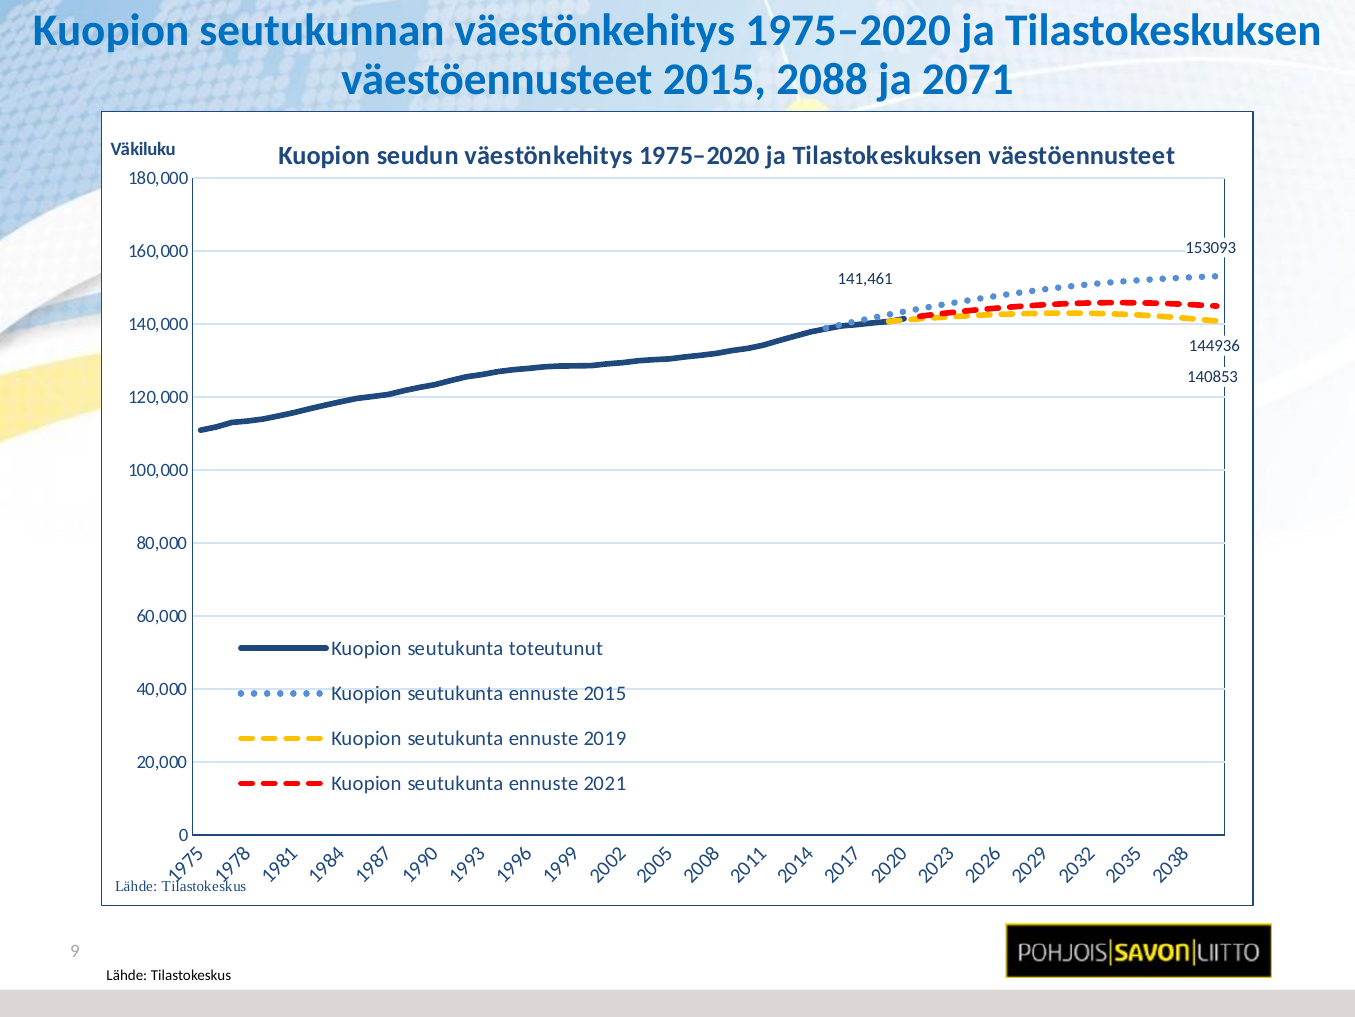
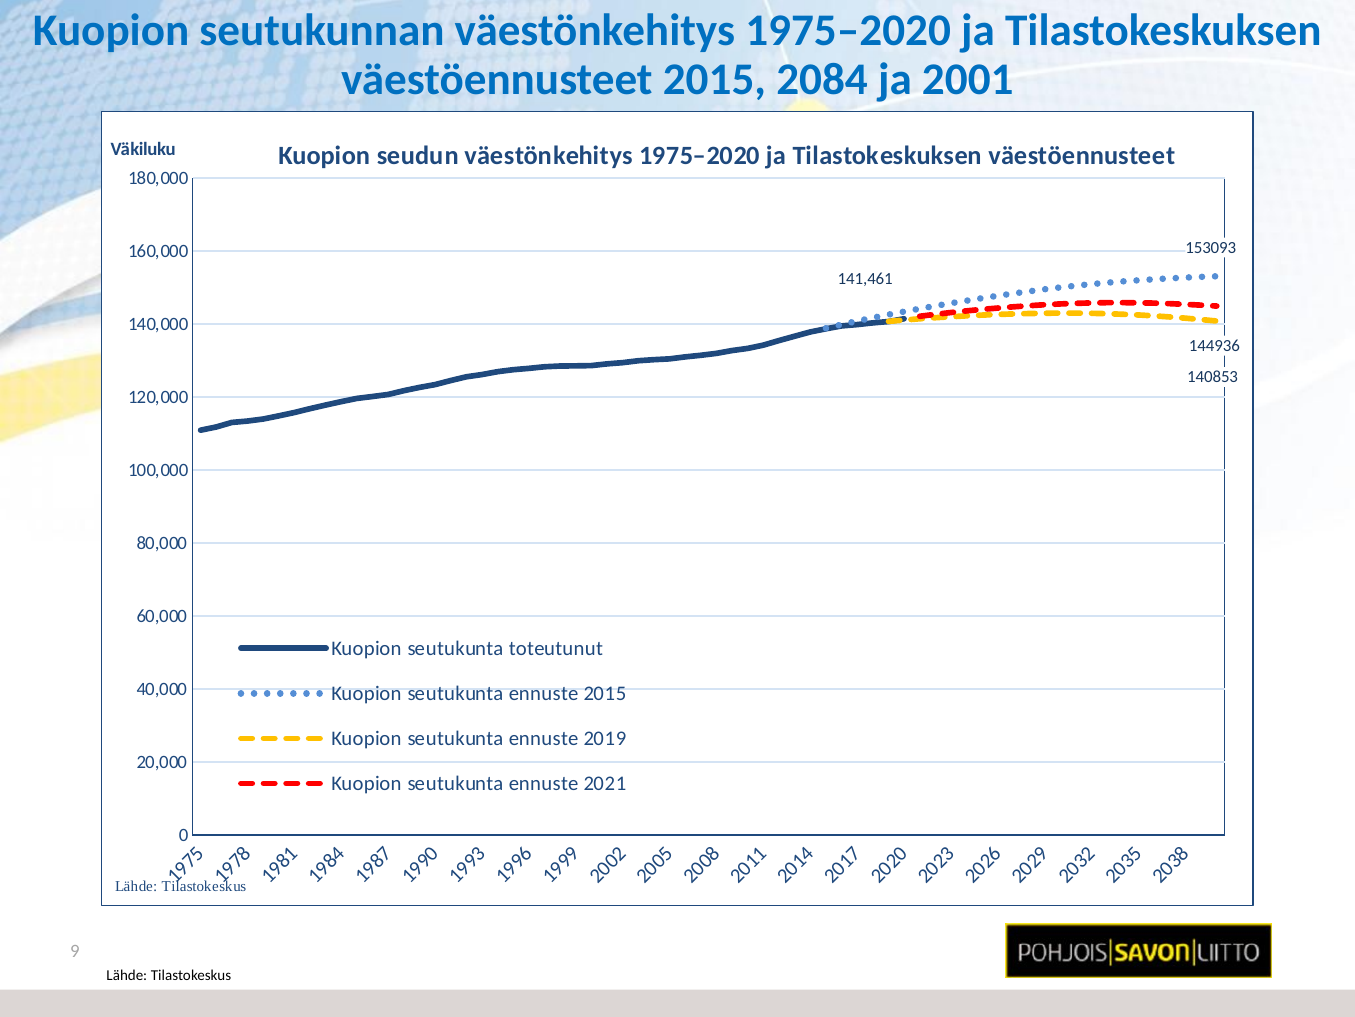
2088: 2088 -> 2084 (822, 80)
2071: 2071 -> 2001 (968, 80)
